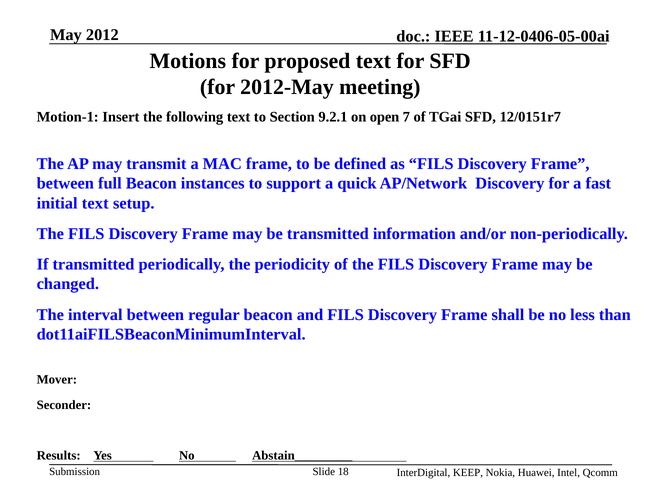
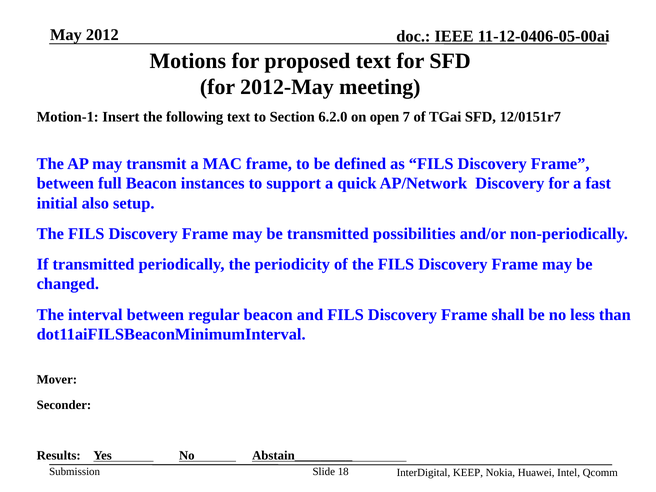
9.2.1: 9.2.1 -> 6.2.0 (333, 117)
initial text: text -> also (95, 203)
information: information -> possibilities (414, 234)
